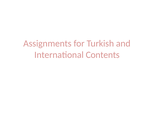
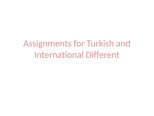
Contents: Contents -> Different (103, 55)
